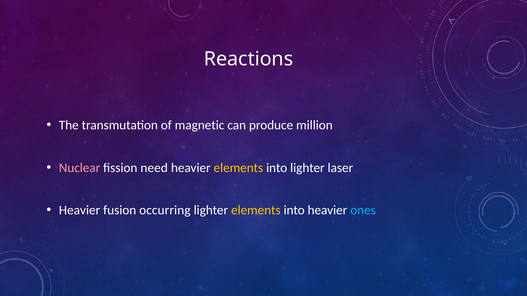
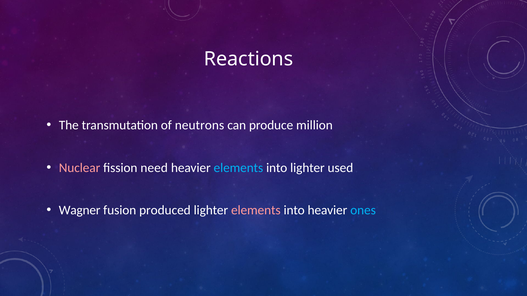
magnetic: magnetic -> neutrons (200, 125)
elements colour: yellow -> light blue (238, 168)
laser: laser -> used (340, 168)
Heavier: Heavier -> Wagner (80, 211)
occurring: occurring -> produced (165, 211)
elements colour: yellow -> pink (256, 211)
